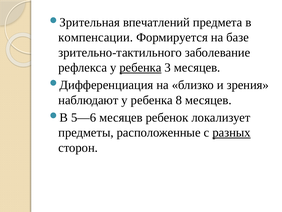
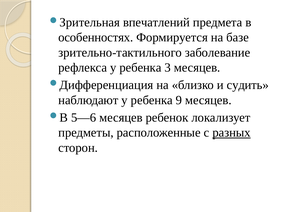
компенсации: компенсации -> особенностях (96, 37)
ребенка underline: present -> none (140, 67)
зрения: зрения -> судить (248, 85)
8: 8 -> 9 (179, 100)
